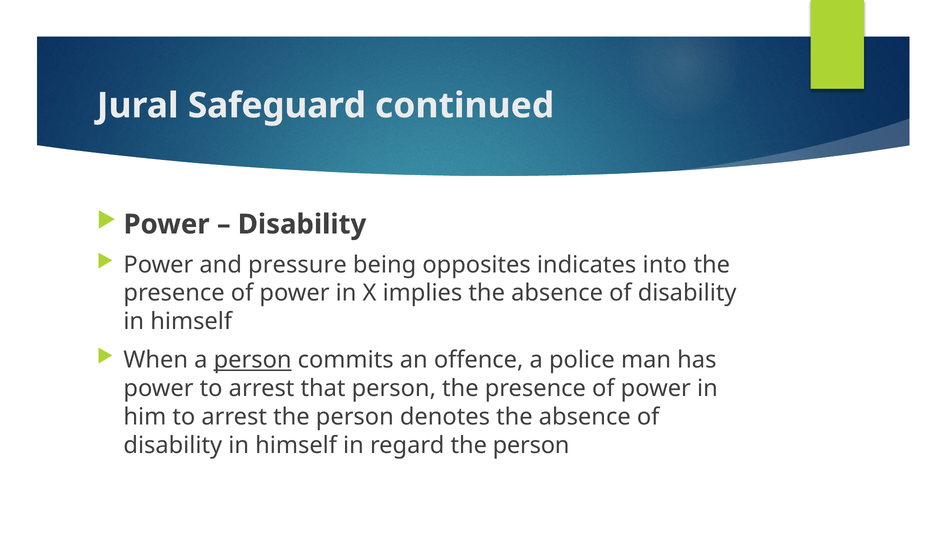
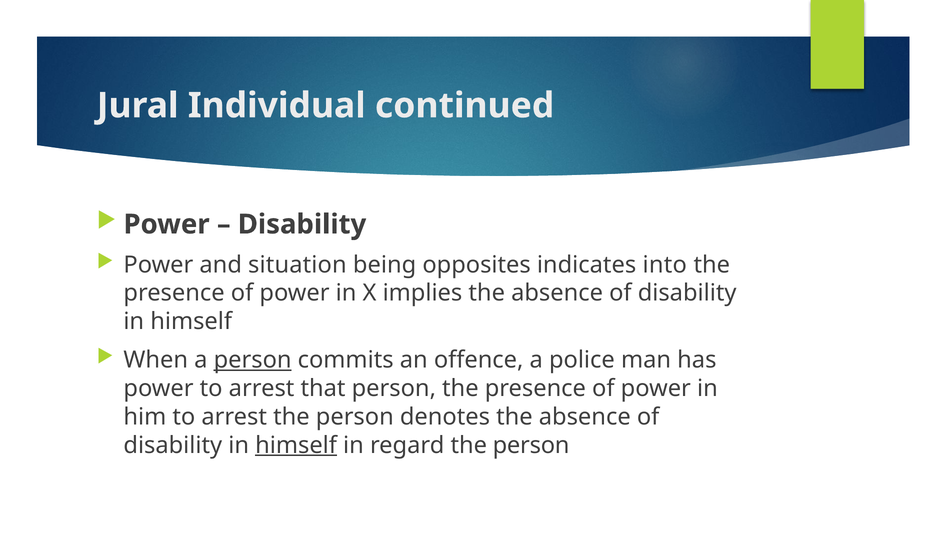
Safeguard: Safeguard -> Individual (277, 106)
pressure: pressure -> situation (297, 265)
himself underline: none -> present (296, 445)
